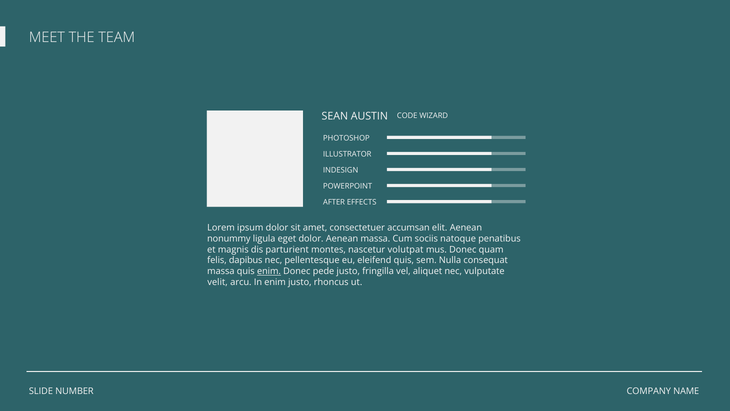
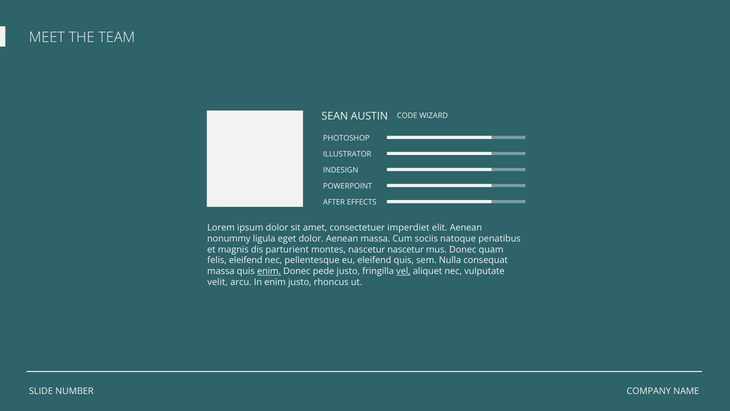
accumsan: accumsan -> imperdiet (408, 227)
nascetur volutpat: volutpat -> nascetur (406, 249)
felis dapibus: dapibus -> eleifend (246, 260)
vel underline: none -> present (403, 271)
